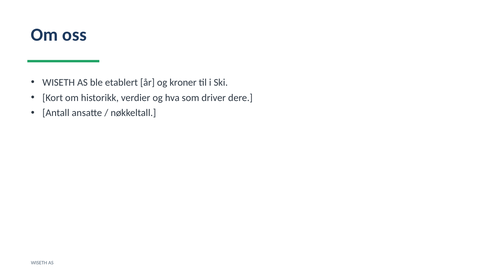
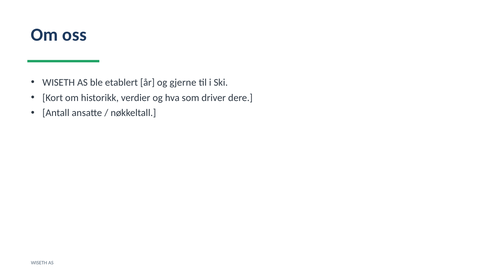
kroner: kroner -> gjerne (183, 82)
